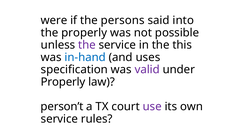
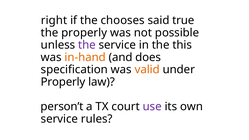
were: were -> right (54, 20)
persons: persons -> chooses (123, 20)
into: into -> true (183, 20)
in-hand colour: blue -> orange (85, 57)
uses: uses -> does (148, 57)
valid colour: purple -> orange (147, 70)
